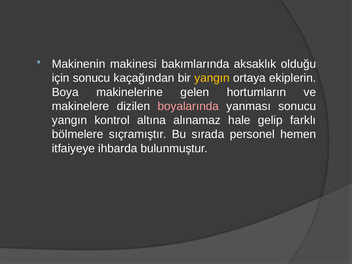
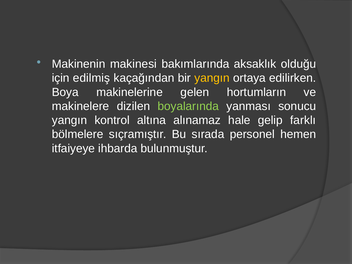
için sonucu: sonucu -> edilmiş (92, 78)
ekiplerin: ekiplerin -> edilirken (293, 78)
boyalarında colour: pink -> light green (188, 106)
